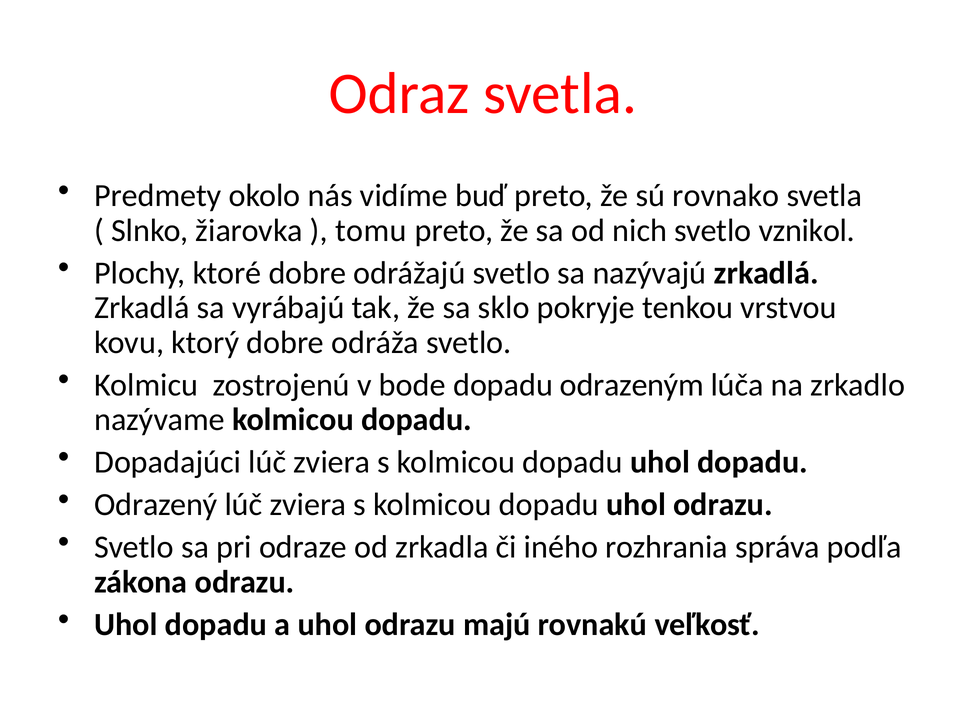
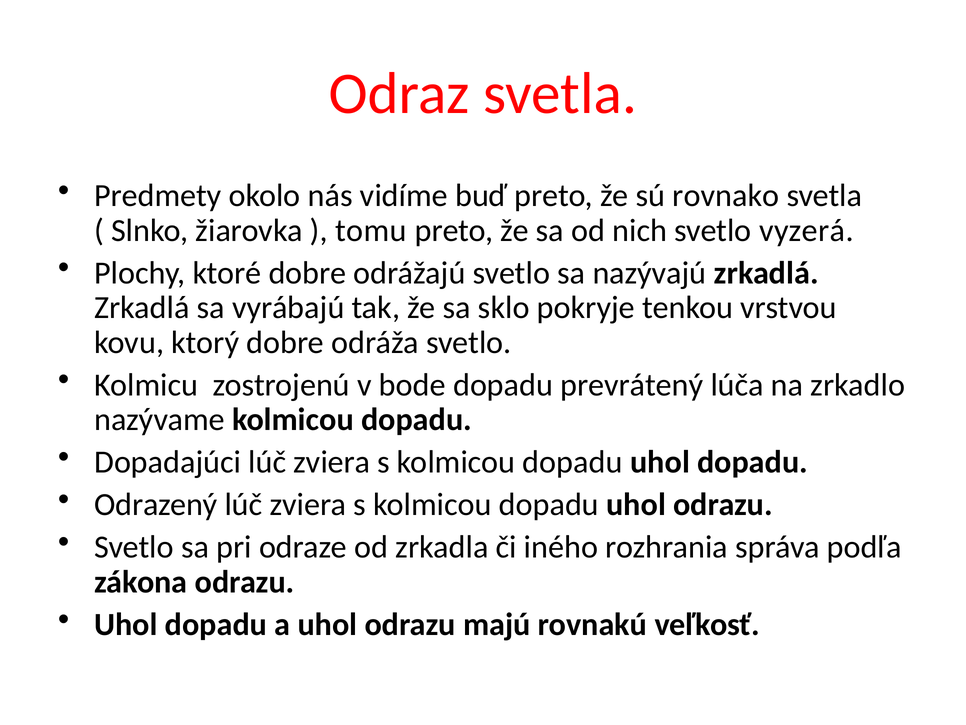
vznikol: vznikol -> vyzerá (806, 230)
odrazeným: odrazeným -> prevrátený (632, 385)
